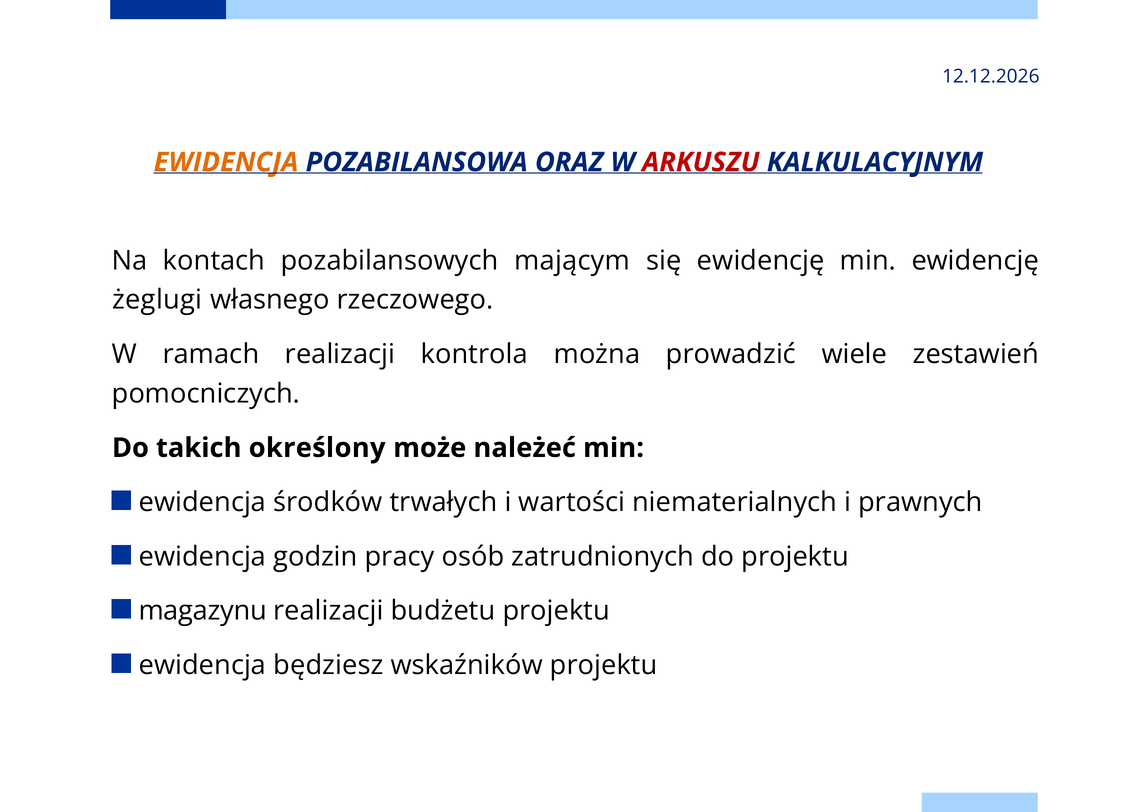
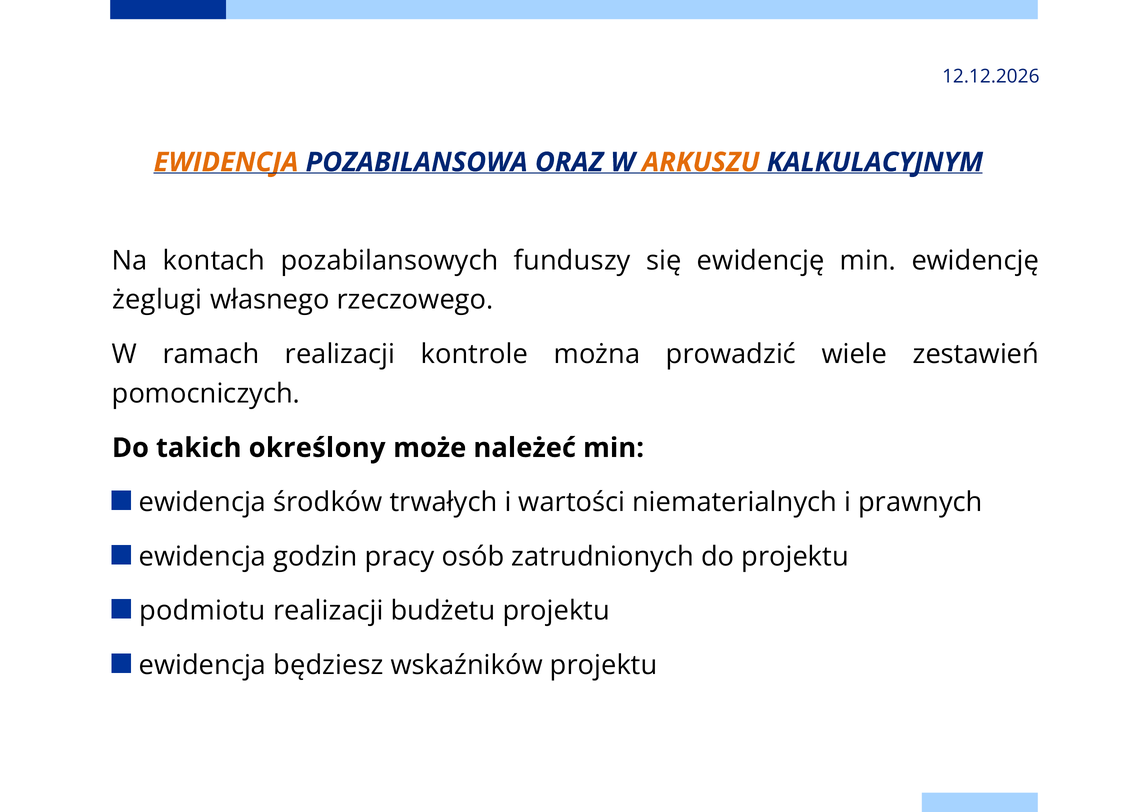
ARKUSZU colour: red -> orange (701, 162)
mającym: mającym -> funduszy (572, 261)
kontrola: kontrola -> kontrole (474, 354)
magazynu: magazynu -> podmiotu (202, 611)
